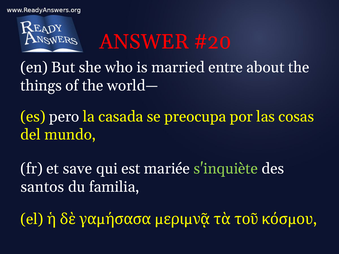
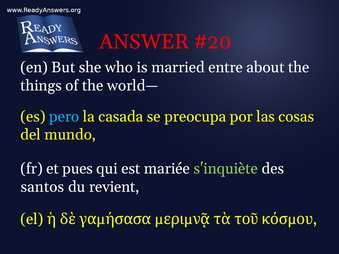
pero colour: white -> light blue (64, 117)
save: save -> pues (78, 169)
familia: familia -> revient (114, 187)
